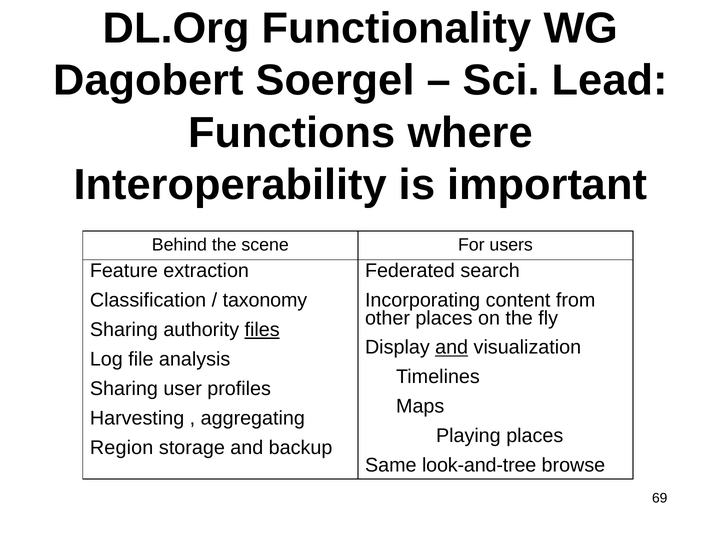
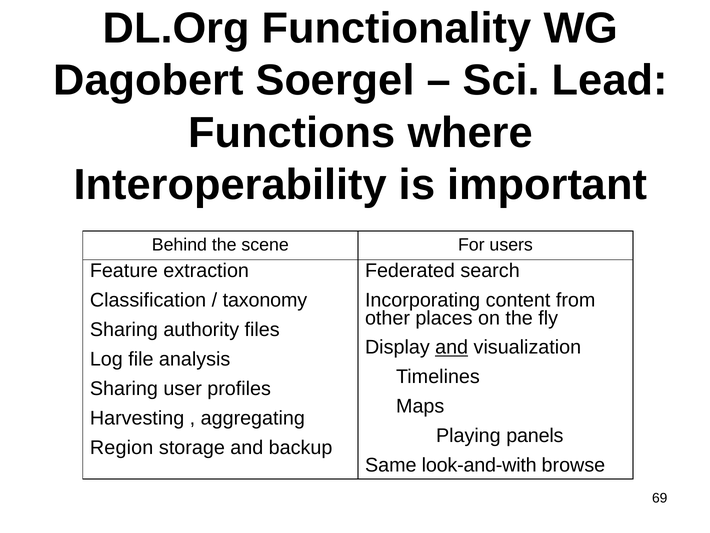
files underline: present -> none (262, 330)
Playing places: places -> panels (535, 435)
look-and-tree: look-and-tree -> look-and-with (479, 465)
